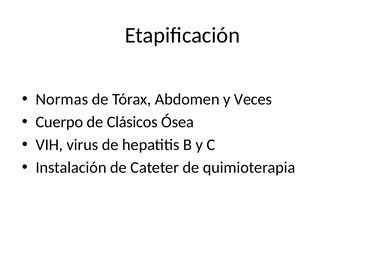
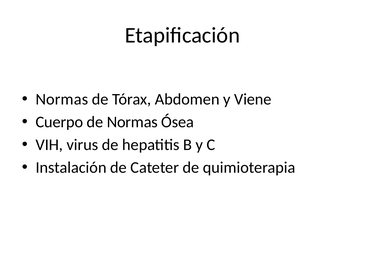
Veces: Veces -> Viene (253, 99)
de Clásicos: Clásicos -> Normas (132, 122)
